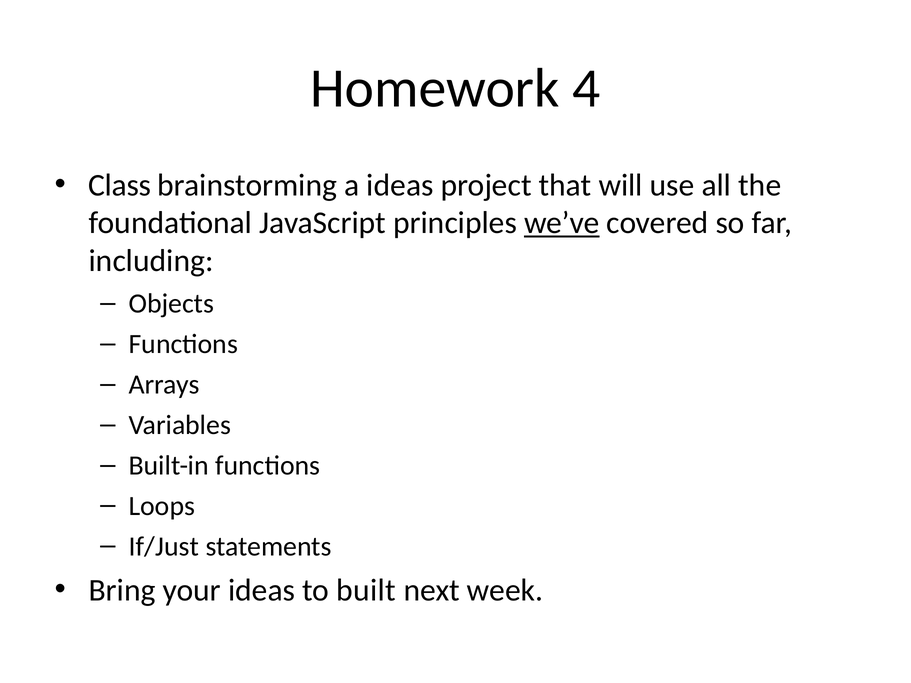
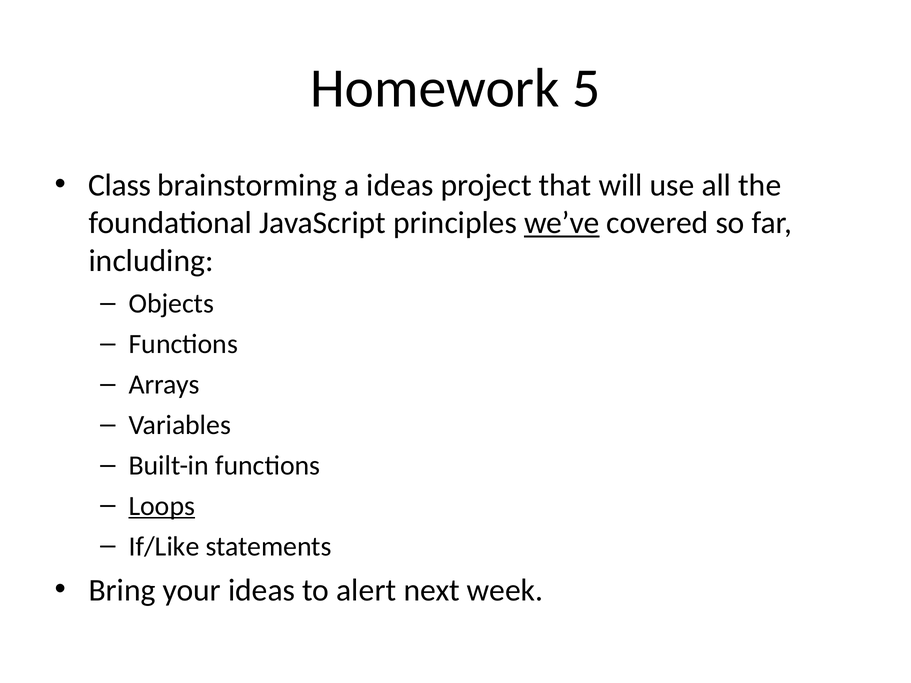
4: 4 -> 5 (586, 88)
Loops underline: none -> present (162, 506)
If/Just: If/Just -> If/Like (164, 547)
built: built -> alert (366, 591)
